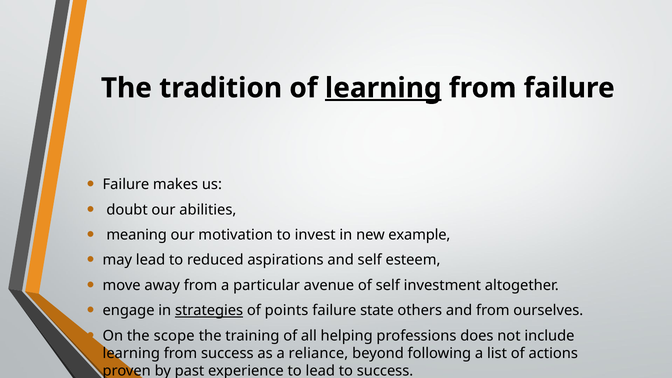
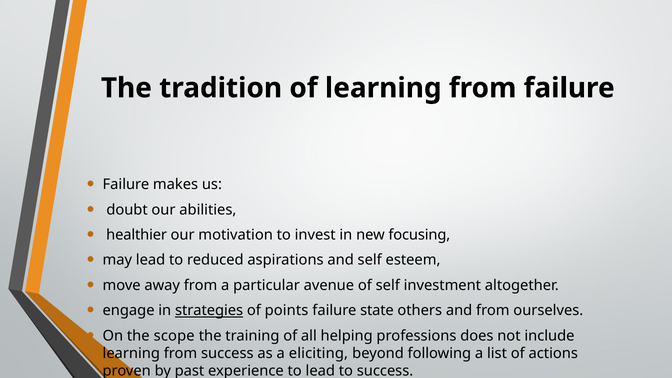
learning underline: present -> none (383, 88)
meaning: meaning -> healthier (137, 235)
example: example -> focusing (419, 235)
reliance: reliance -> eliciting (318, 353)
